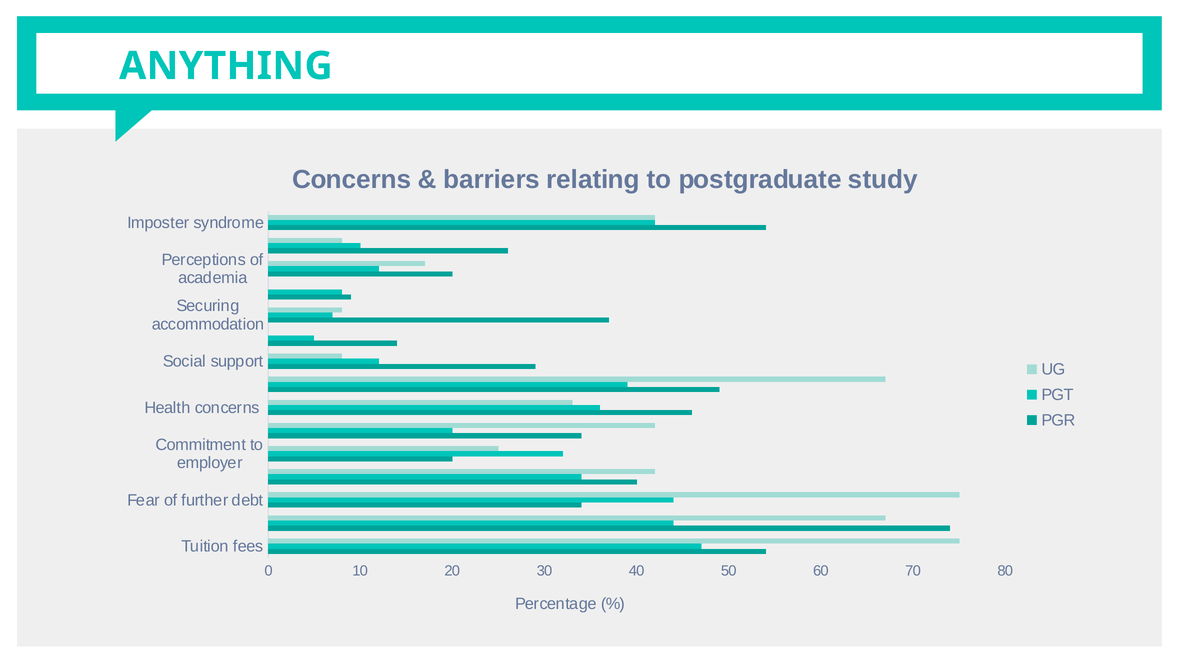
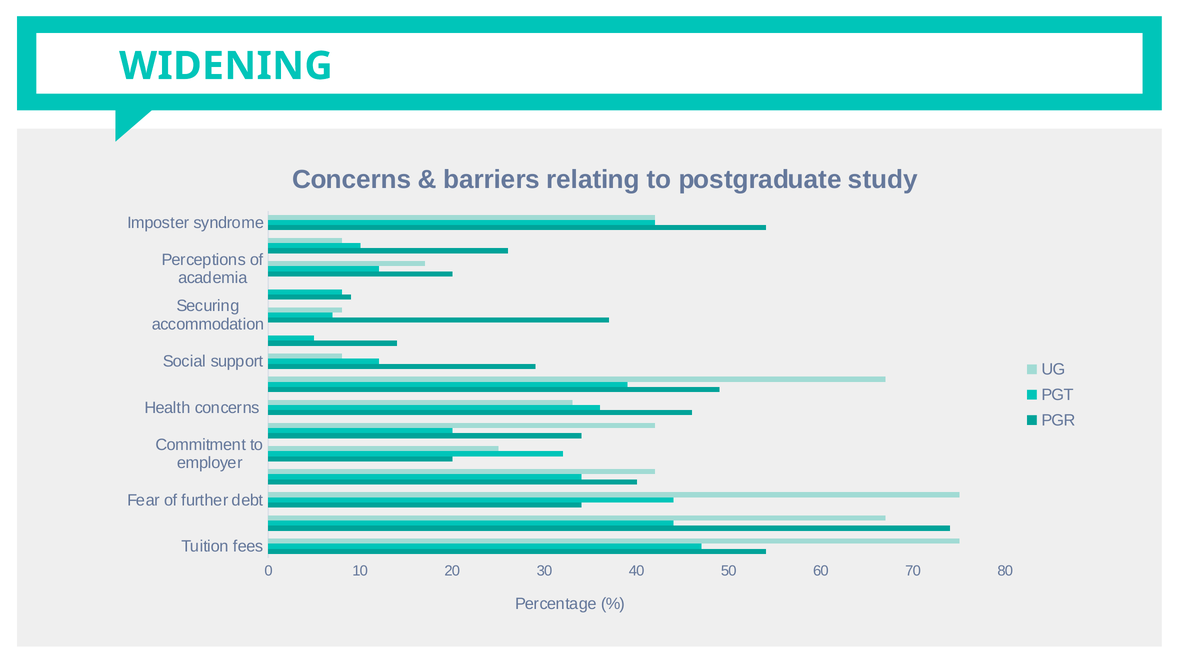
ANYTHING: ANYTHING -> WIDENING (226, 66)
